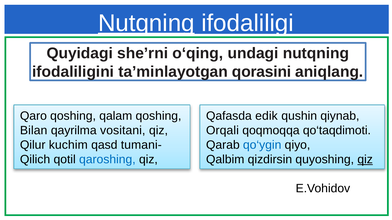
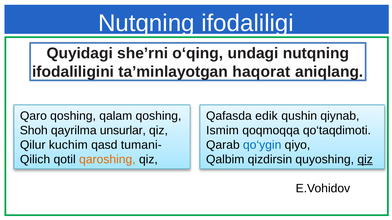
Nutqning underline: present -> none (146, 23)
qorasini: qorasini -> haqorat (261, 72)
Bilan: Bilan -> Shoh (34, 131)
vositani: vositani -> unsurlar (123, 131)
Orqali: Orqali -> Ismim (222, 131)
qaroshing colour: blue -> orange (107, 160)
